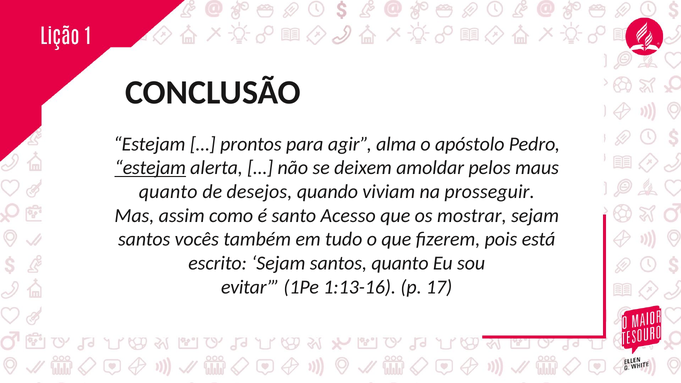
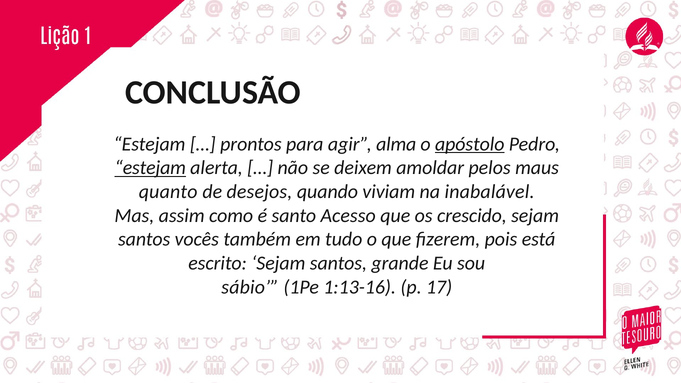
apóstolo underline: none -> present (470, 144)
prosseguir: prosseguir -> inabalável (490, 192)
mostrar: mostrar -> crescido (472, 216)
santos quanto: quanto -> grande (400, 263)
evitar: evitar -> sábio (250, 287)
